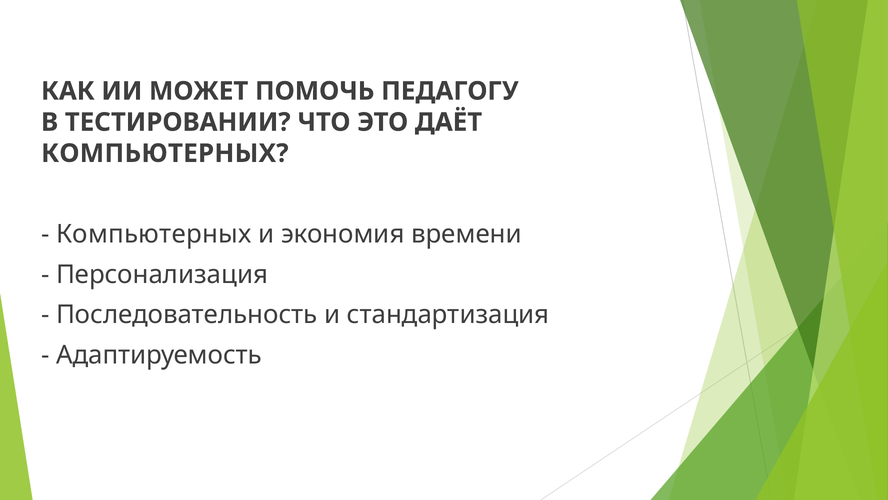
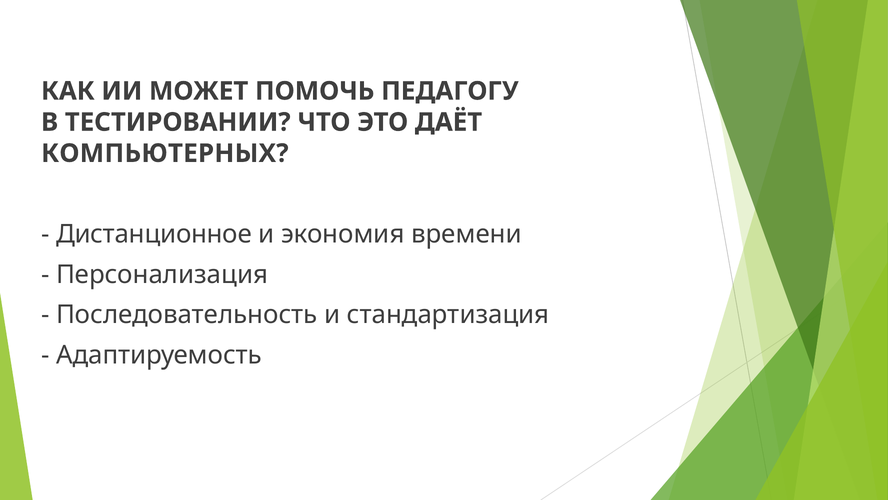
Компьютерных: Компьютерных -> Дистанционное (154, 234)
